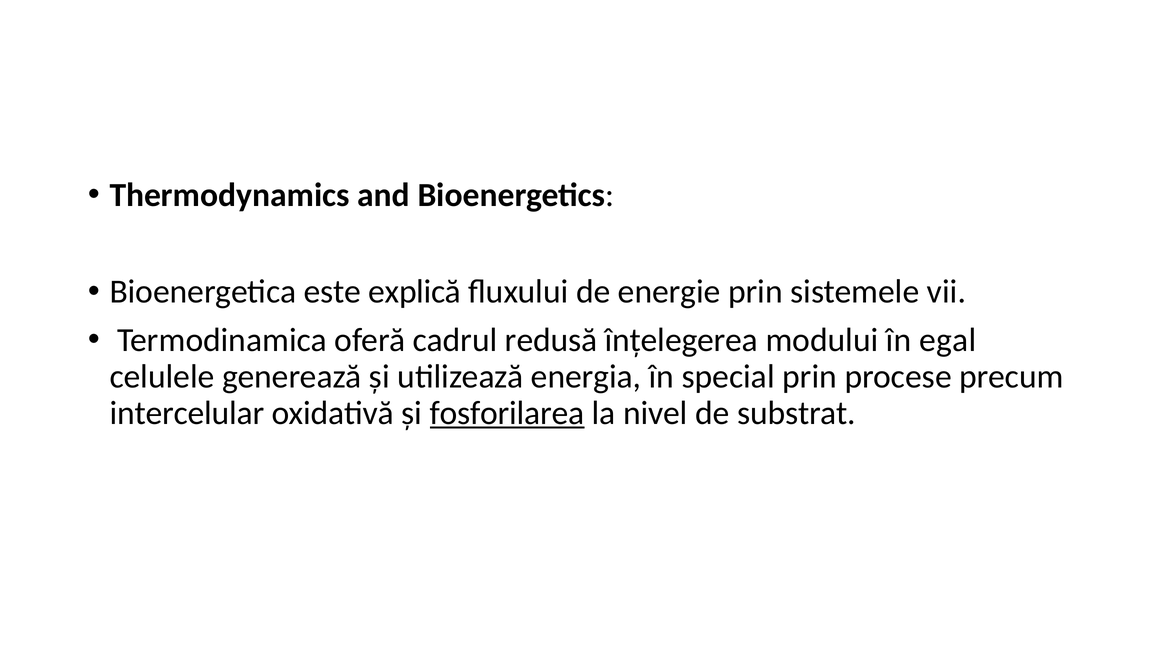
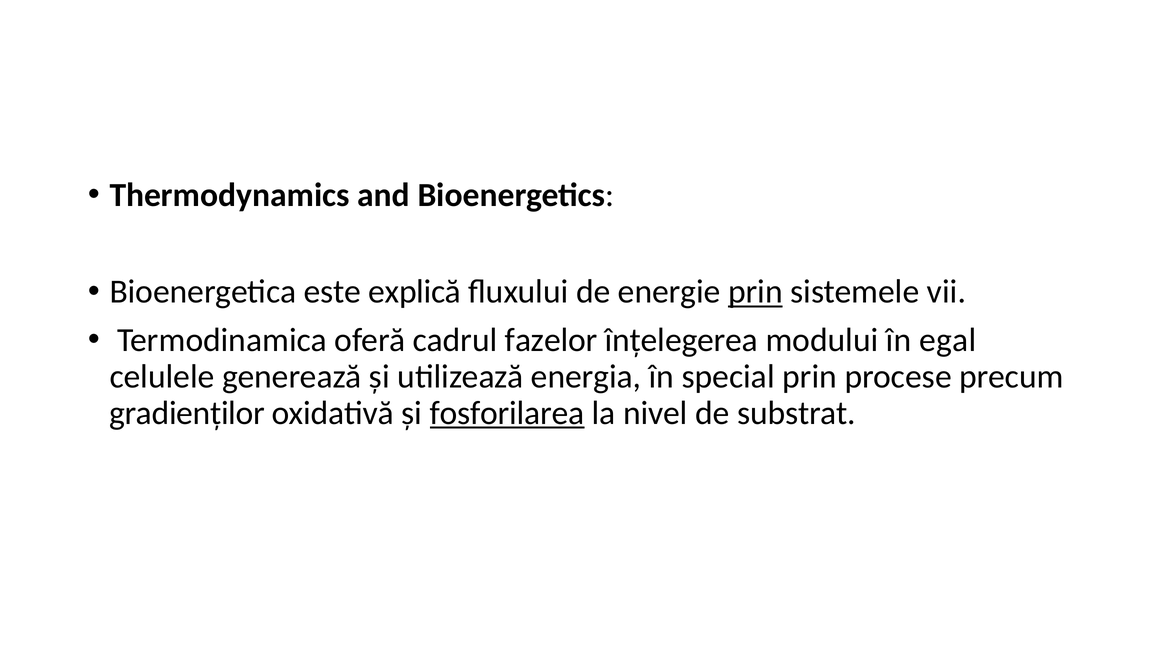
prin underline: none -> present (755, 292)
redusă: redusă -> fazelor (551, 340)
intercelular: intercelular -> gradienților (187, 413)
